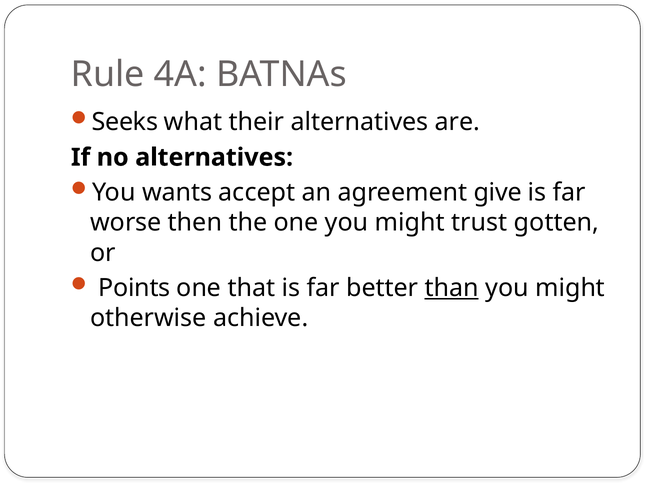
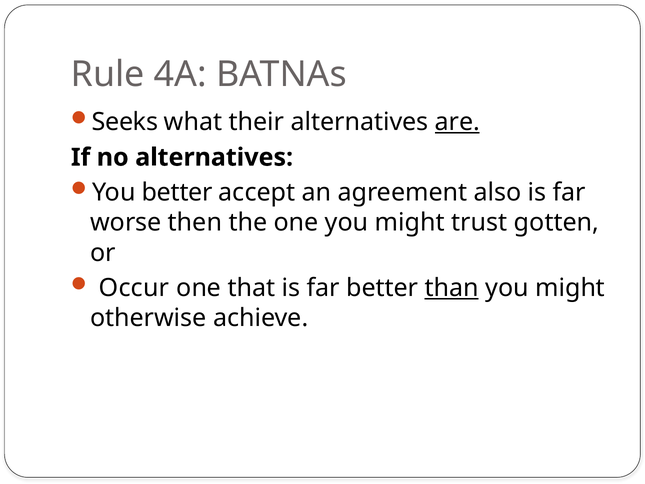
are underline: none -> present (457, 122)
You wants: wants -> better (177, 193)
give: give -> also (498, 193)
Points: Points -> Occur (134, 288)
